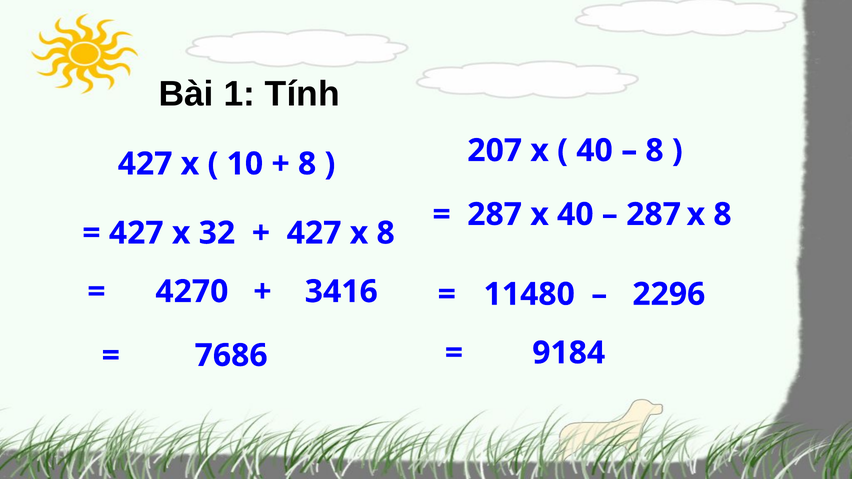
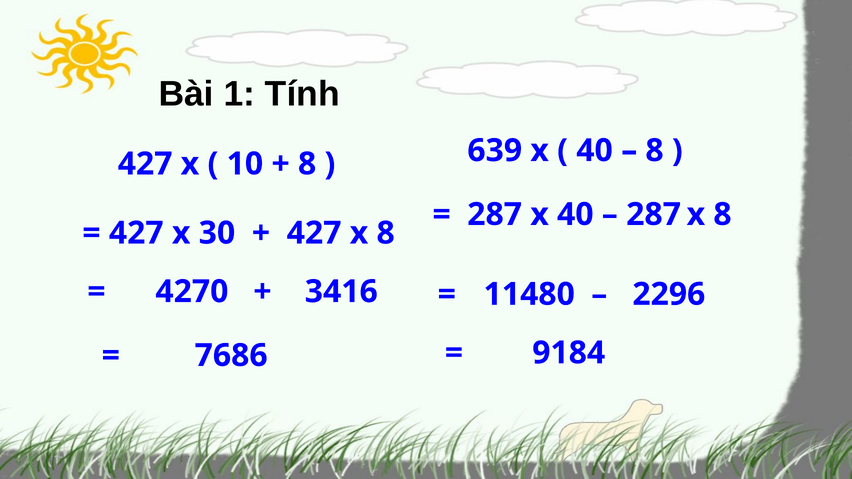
207: 207 -> 639 (495, 151)
32: 32 -> 30 (217, 233)
